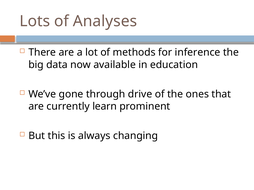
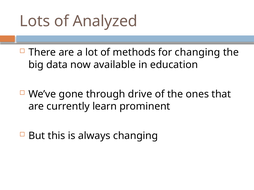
Analyses: Analyses -> Analyzed (105, 21)
for inference: inference -> changing (198, 53)
